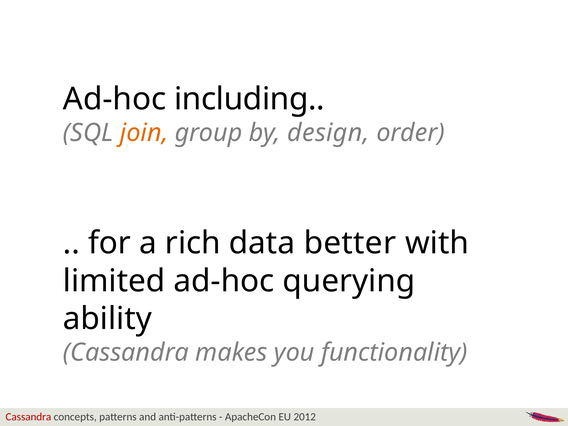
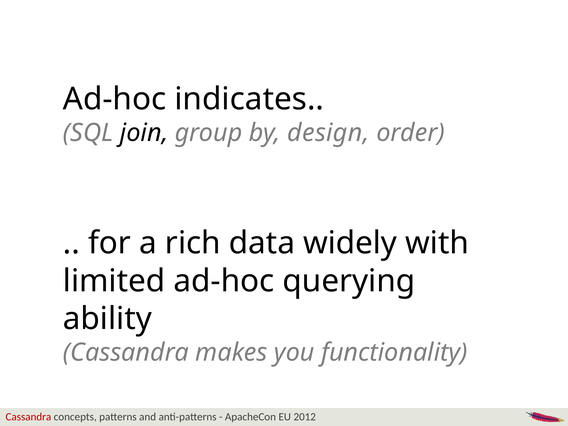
including: including -> indicates (249, 99)
join colour: orange -> black (144, 133)
better: better -> widely (350, 243)
